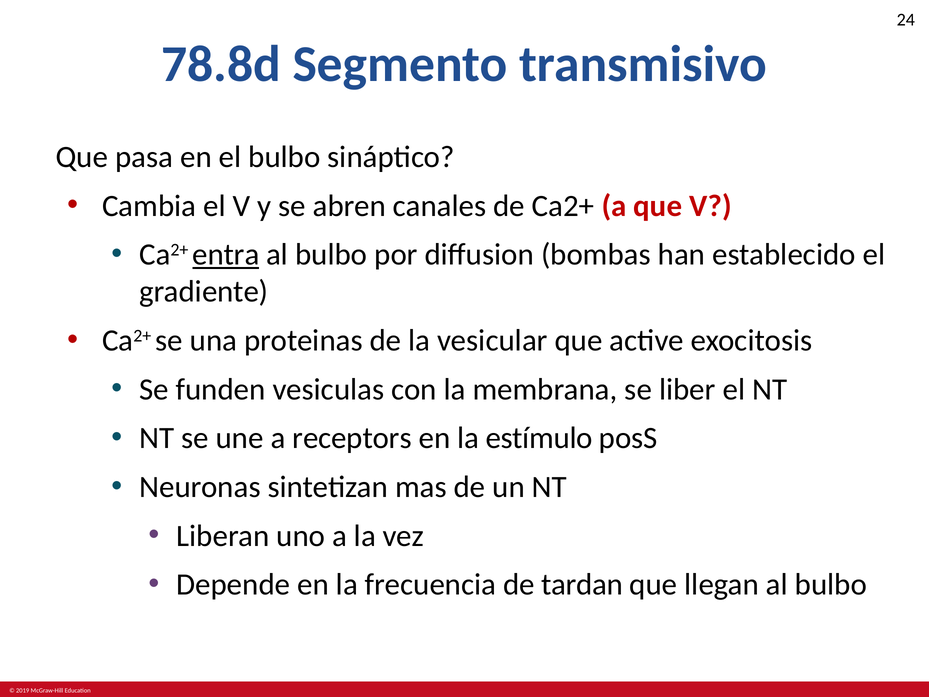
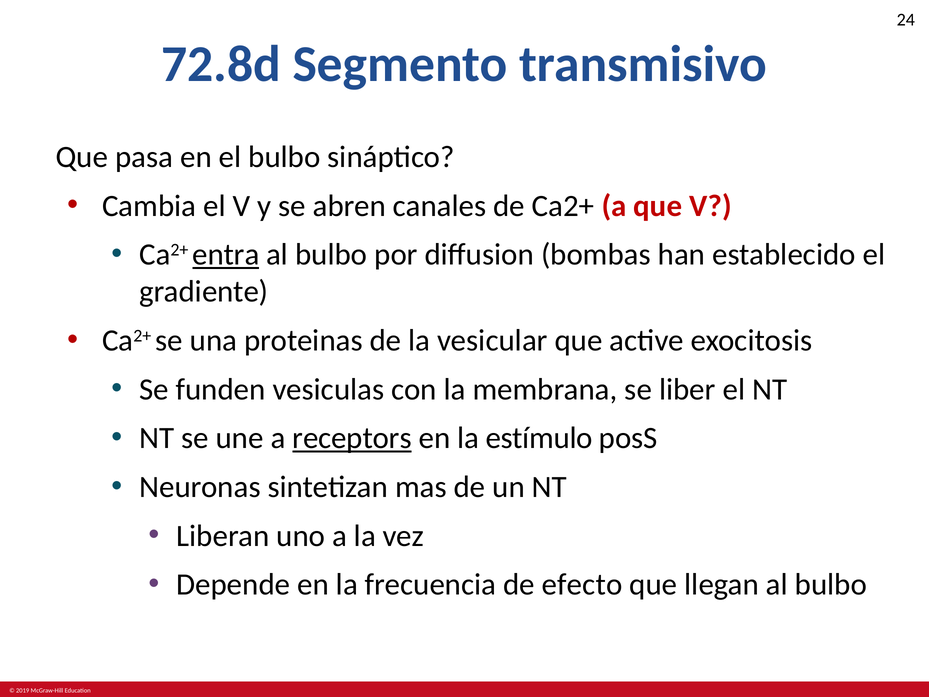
78.8d: 78.8d -> 72.8d (221, 64)
receptors underline: none -> present (352, 438)
tardan: tardan -> efecto (582, 584)
